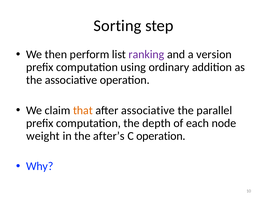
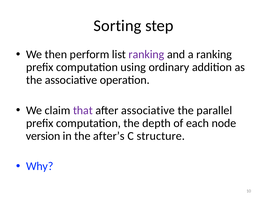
a version: version -> ranking (214, 54)
that colour: orange -> purple (83, 110)
weight: weight -> version (43, 136)
C operation: operation -> structure (161, 136)
